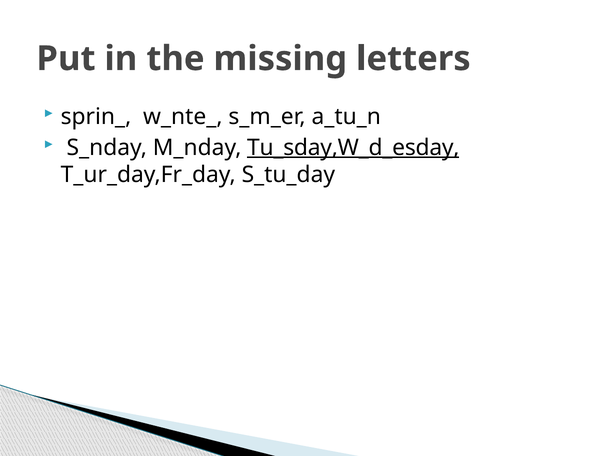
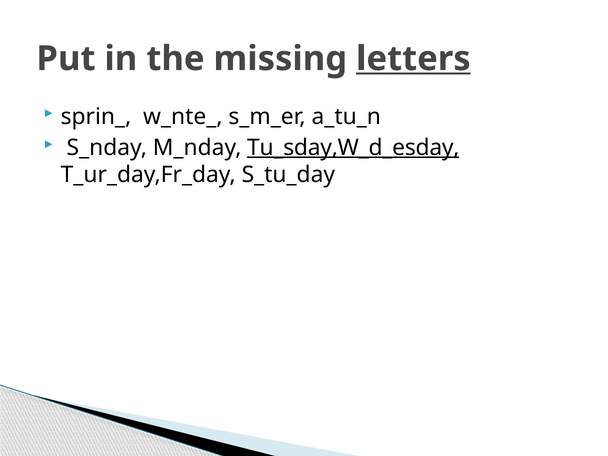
letters underline: none -> present (413, 59)
